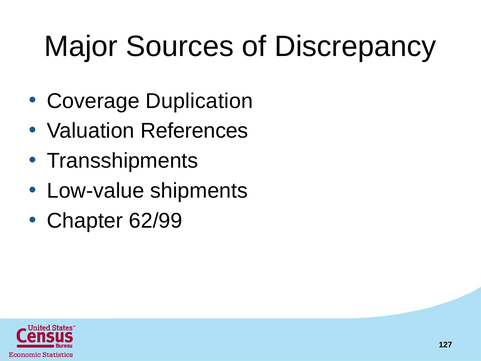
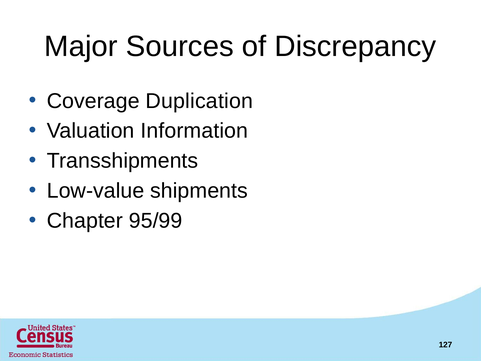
References: References -> Information (194, 131)
62/99: 62/99 -> 95/99 (156, 221)
